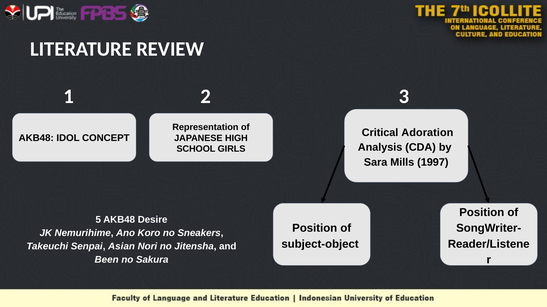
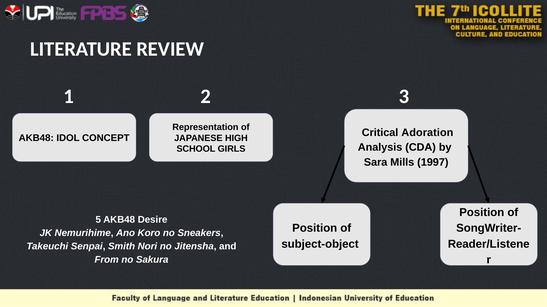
Asian: Asian -> Smith (122, 247)
Been: Been -> From (107, 260)
